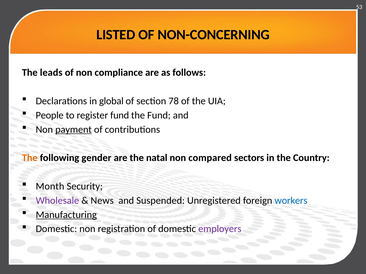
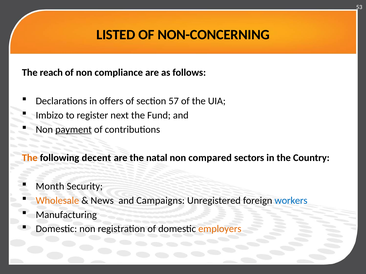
leads: leads -> reach (51, 73)
global: global -> offers (111, 101)
78: 78 -> 57 (174, 101)
People: People -> Imbizo (50, 115)
register fund: fund -> next (120, 115)
gender: gender -> decent (96, 158)
Wholesale colour: purple -> orange (57, 201)
Suspended: Suspended -> Campaigns (161, 201)
Manufacturing underline: present -> none (66, 215)
employers colour: purple -> orange (220, 229)
